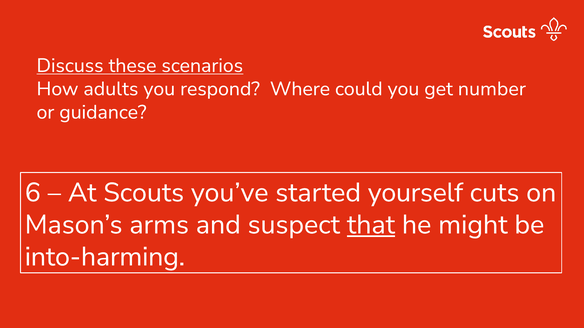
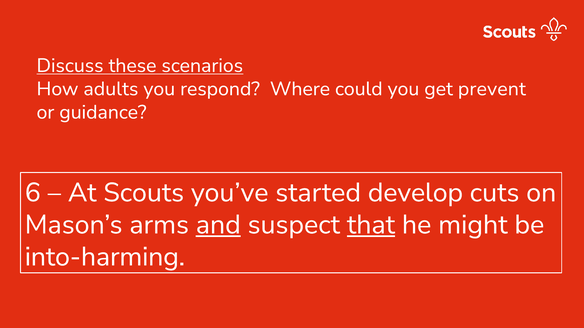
number: number -> prevent (492, 89)
yourself: yourself -> develop (415, 193)
and underline: none -> present (218, 225)
